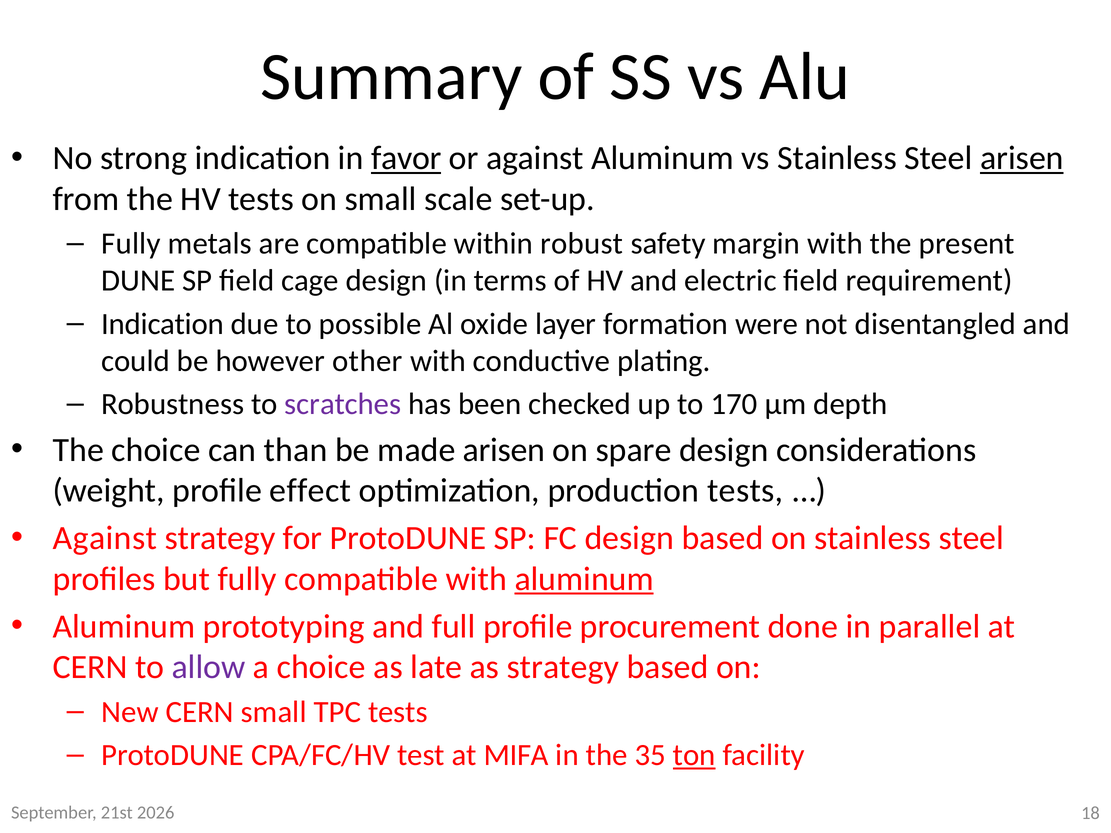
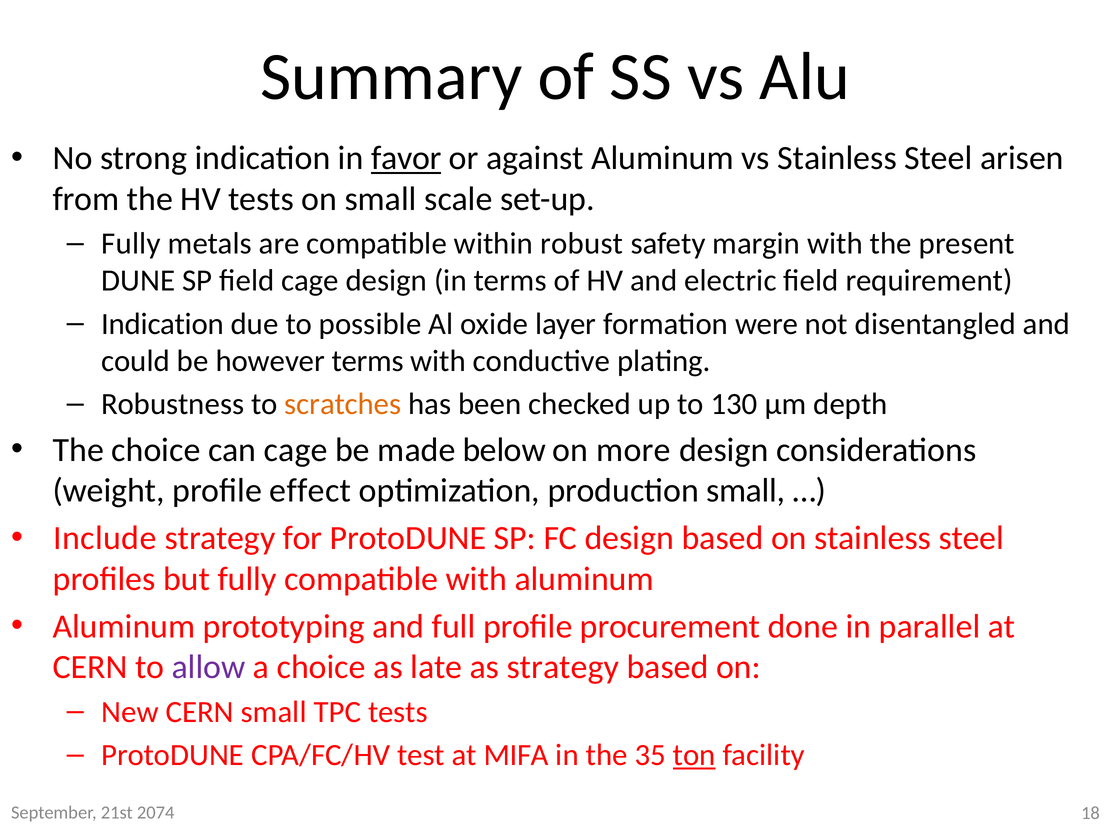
arisen underline: present -> none (1022, 158)
however other: other -> terms (368, 361)
scratches colour: purple -> orange (343, 404)
170: 170 -> 130 (734, 404)
can than: than -> cage (296, 450)
made arisen: arisen -> below (504, 450)
spare: spare -> more (633, 450)
production tests: tests -> small (746, 491)
Against: Against -> Include (105, 538)
aluminum underline: present -> none (584, 579)
2026: 2026 -> 2074 (156, 813)
